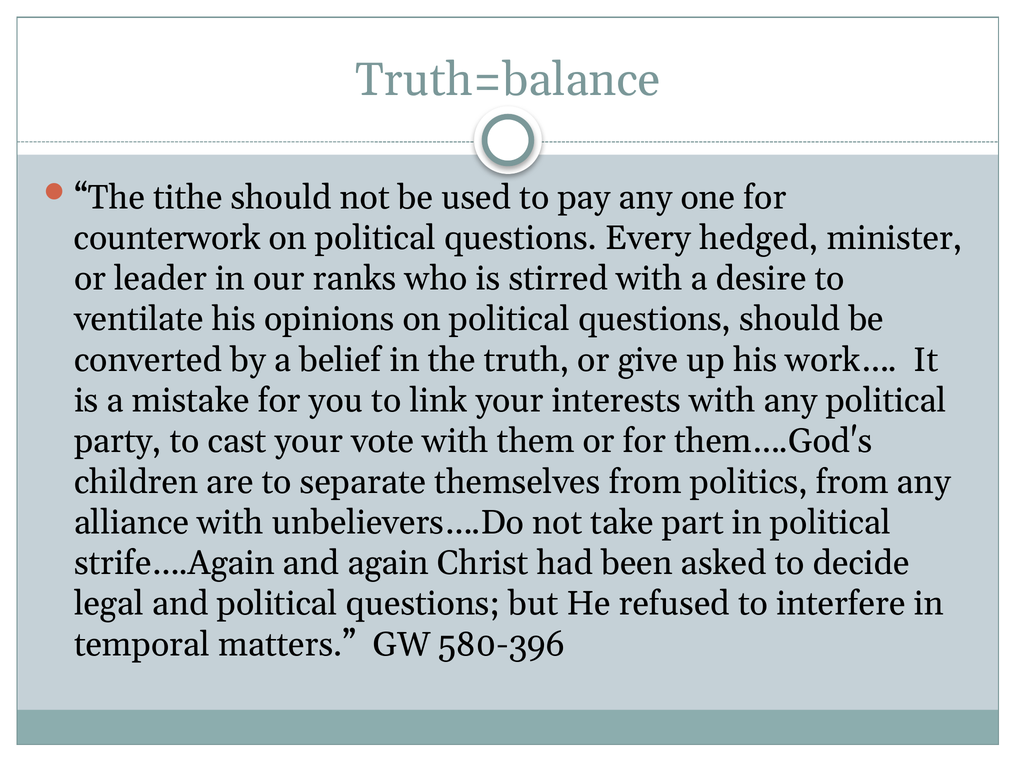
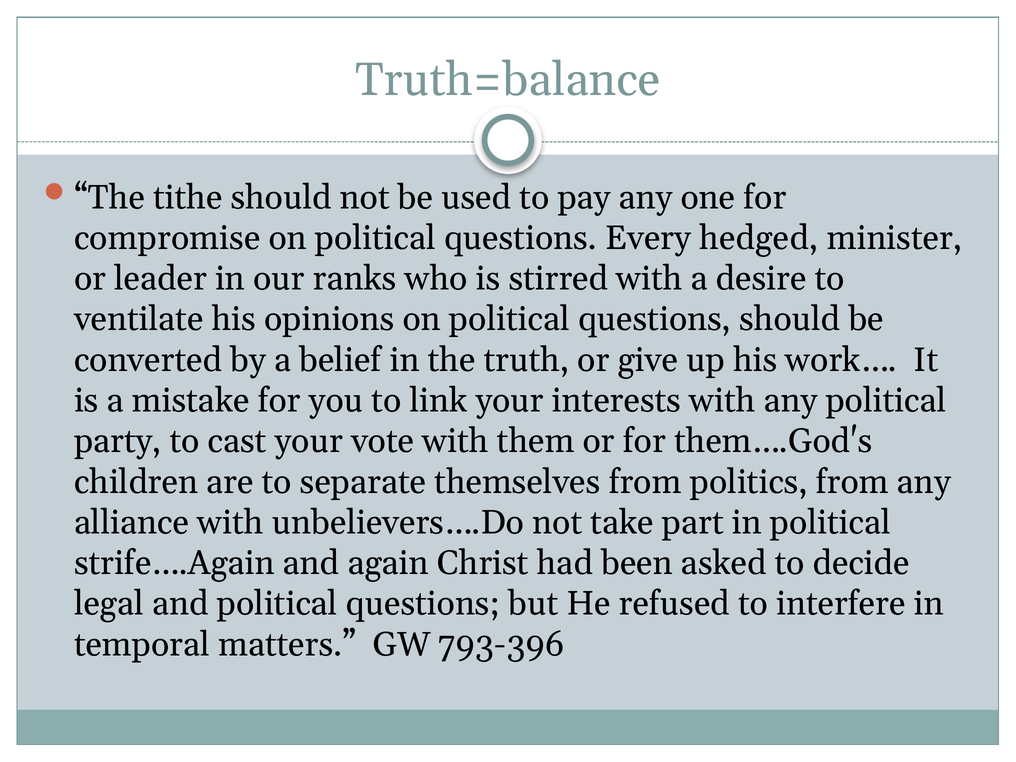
counterwork: counterwork -> compromise (167, 238)
580-396: 580-396 -> 793-396 (501, 644)
